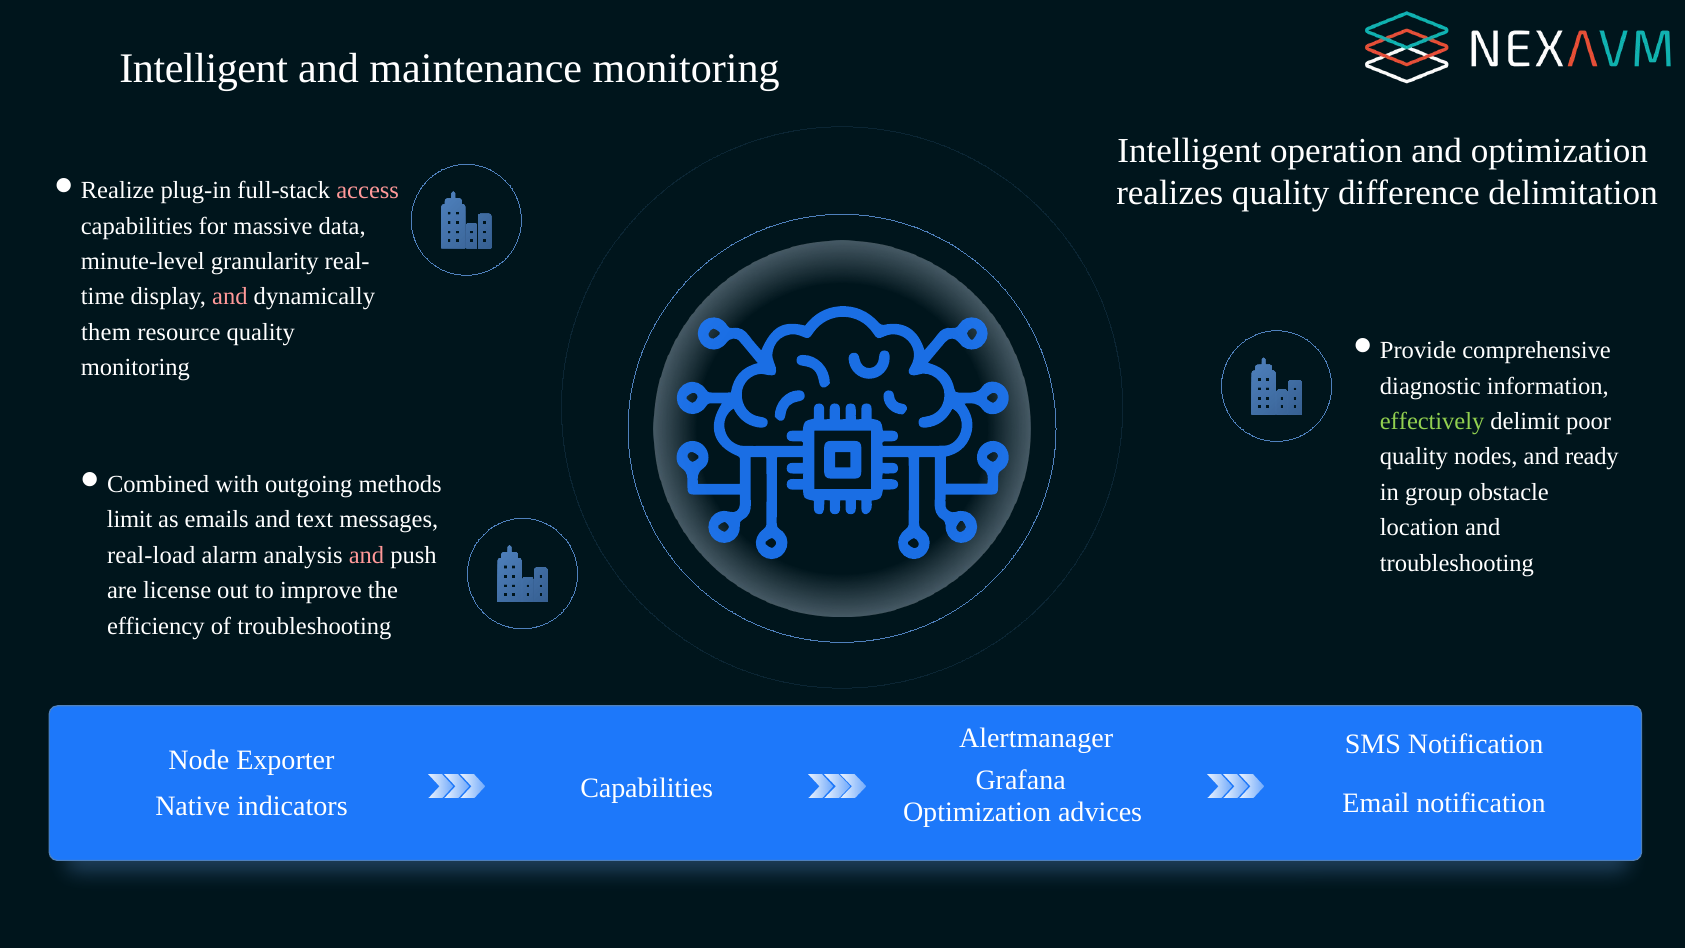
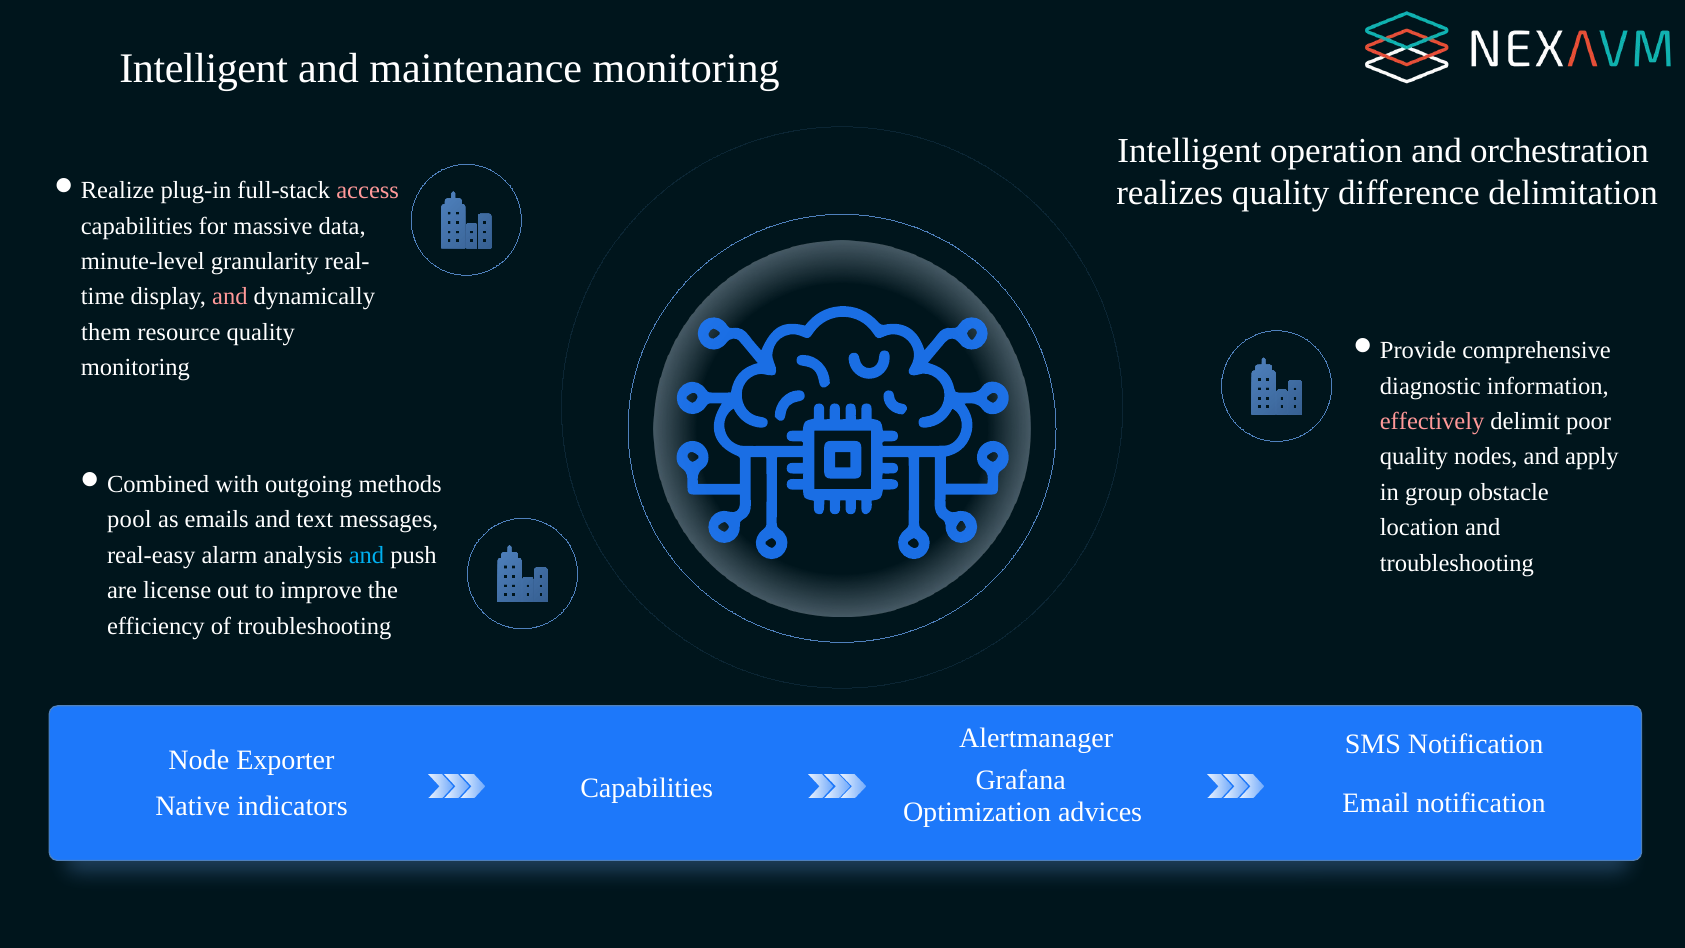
and optimization: optimization -> orchestration (1560, 151)
effectively colour: light green -> pink (1432, 421)
ready: ready -> apply (1592, 457)
limit: limit -> pool (129, 520)
real-load: real-load -> real-easy (151, 555)
and colour: pink -> light blue (367, 555)
